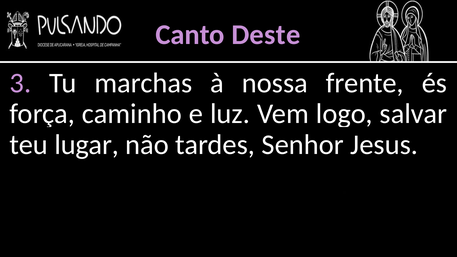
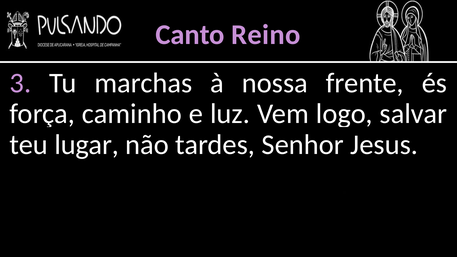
Deste: Deste -> Reino (266, 35)
